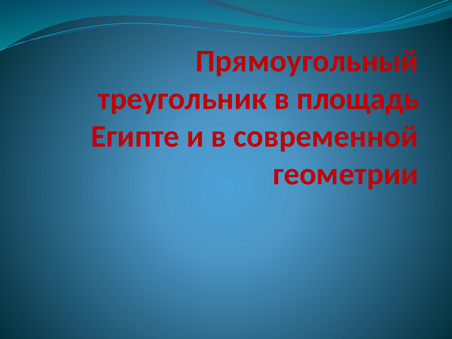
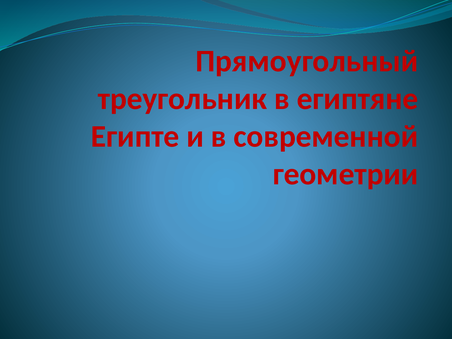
площадь: площадь -> египтяне (358, 99)
